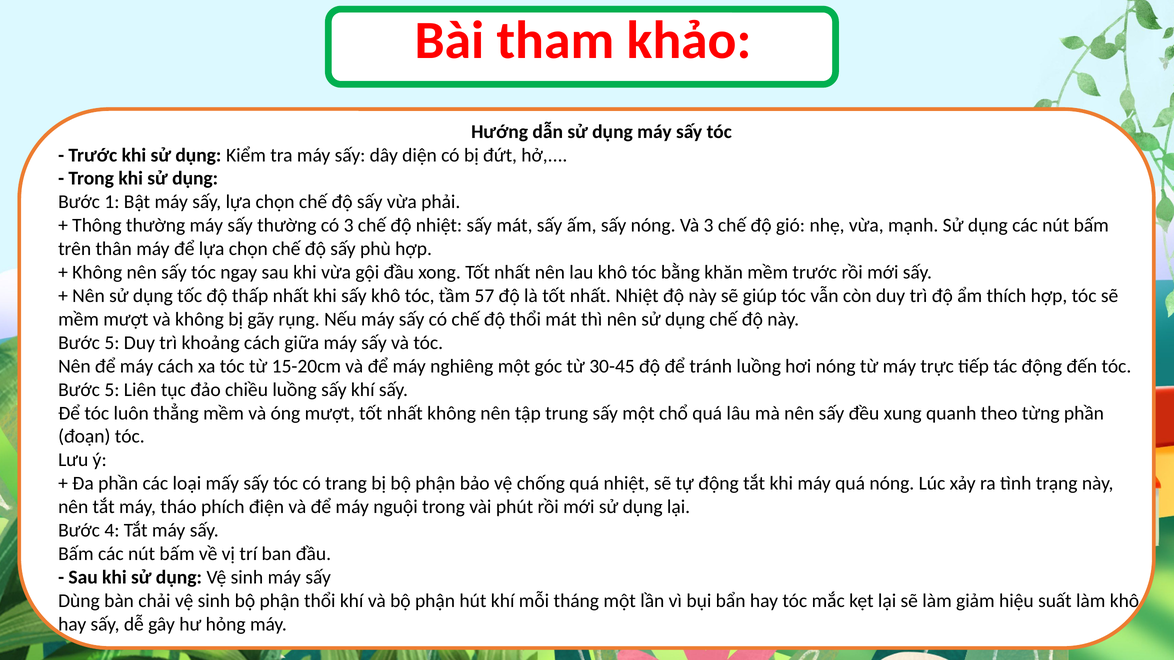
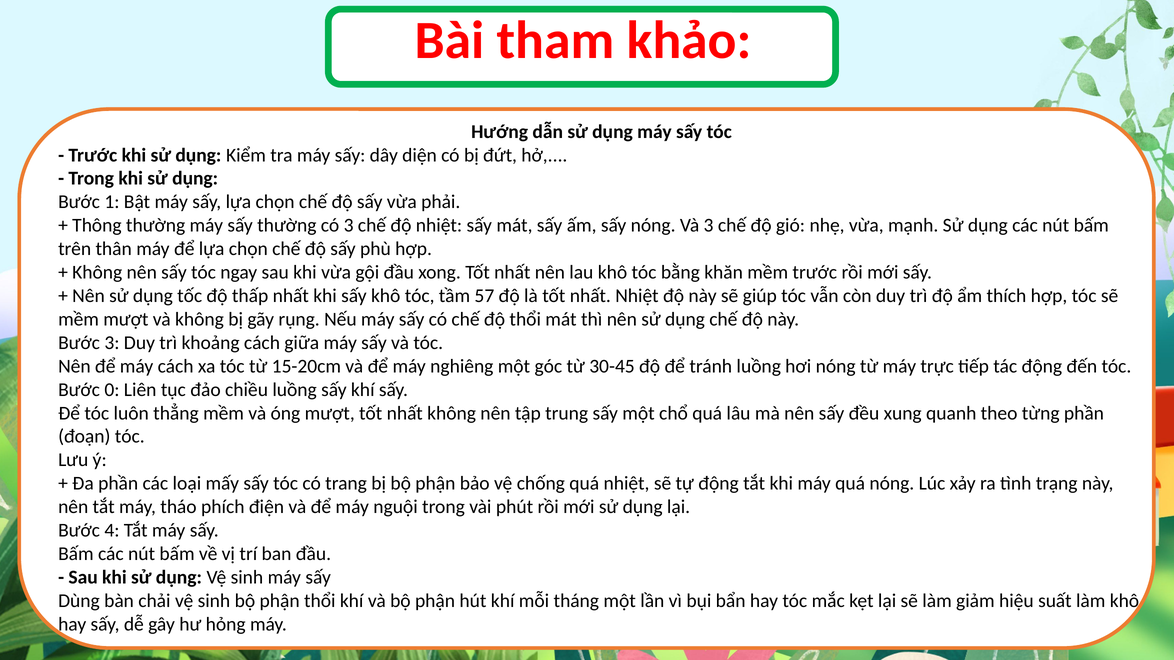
5: 5 -> 3 (112, 343)
5: 5 -> 0 (112, 390)
